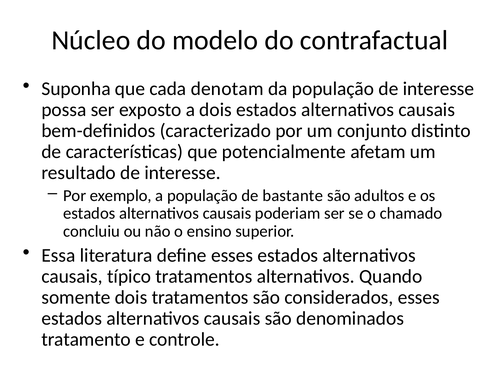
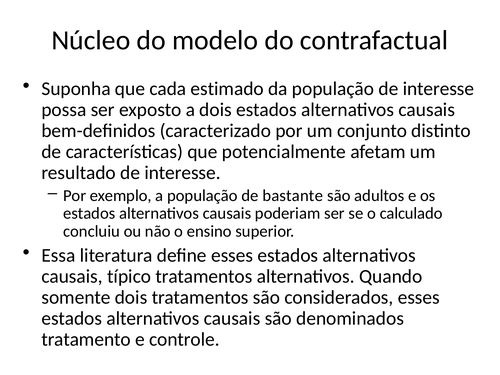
denotam: denotam -> estimado (227, 89)
chamado: chamado -> calculado (411, 213)
